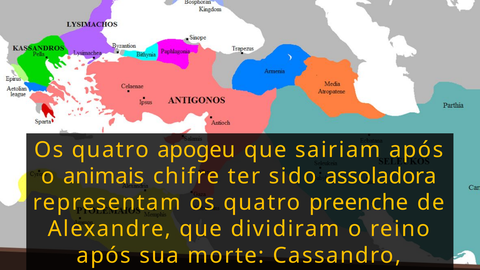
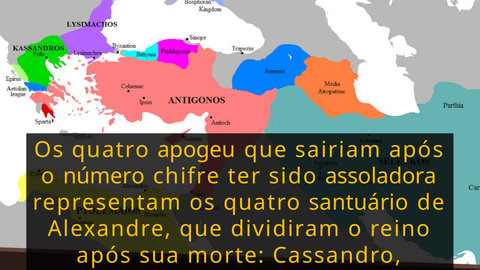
animais: animais -> número (104, 176)
preenche: preenche -> santuário (359, 203)
